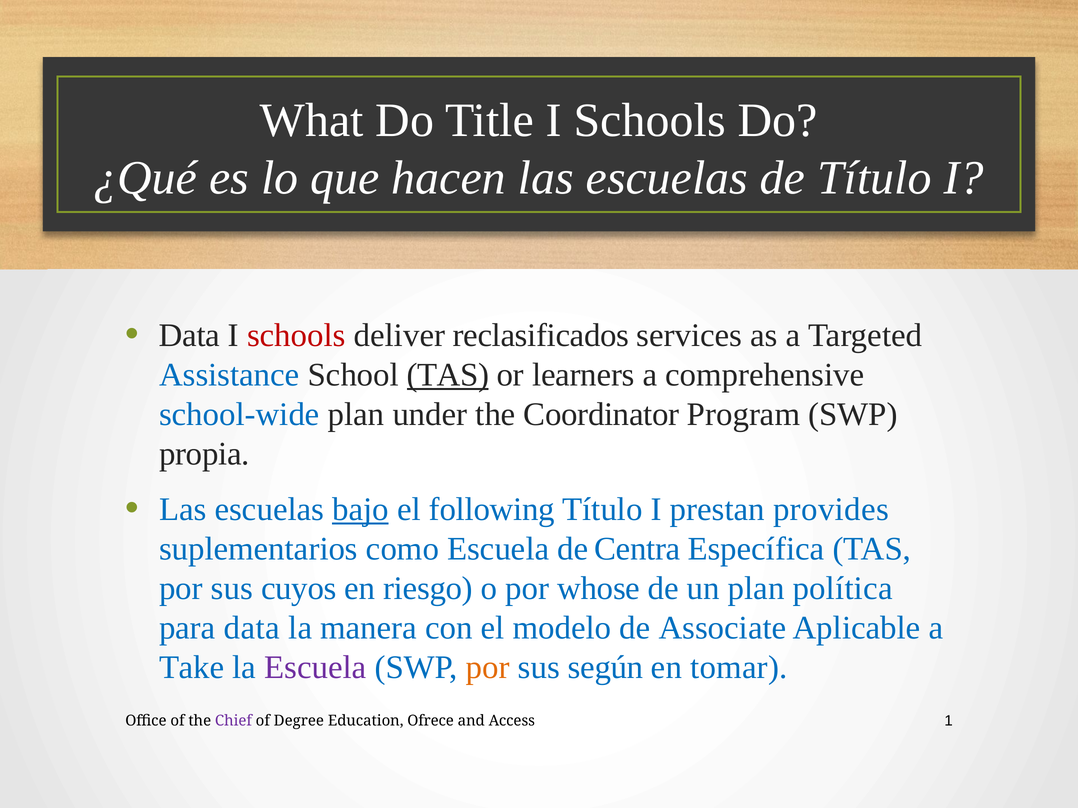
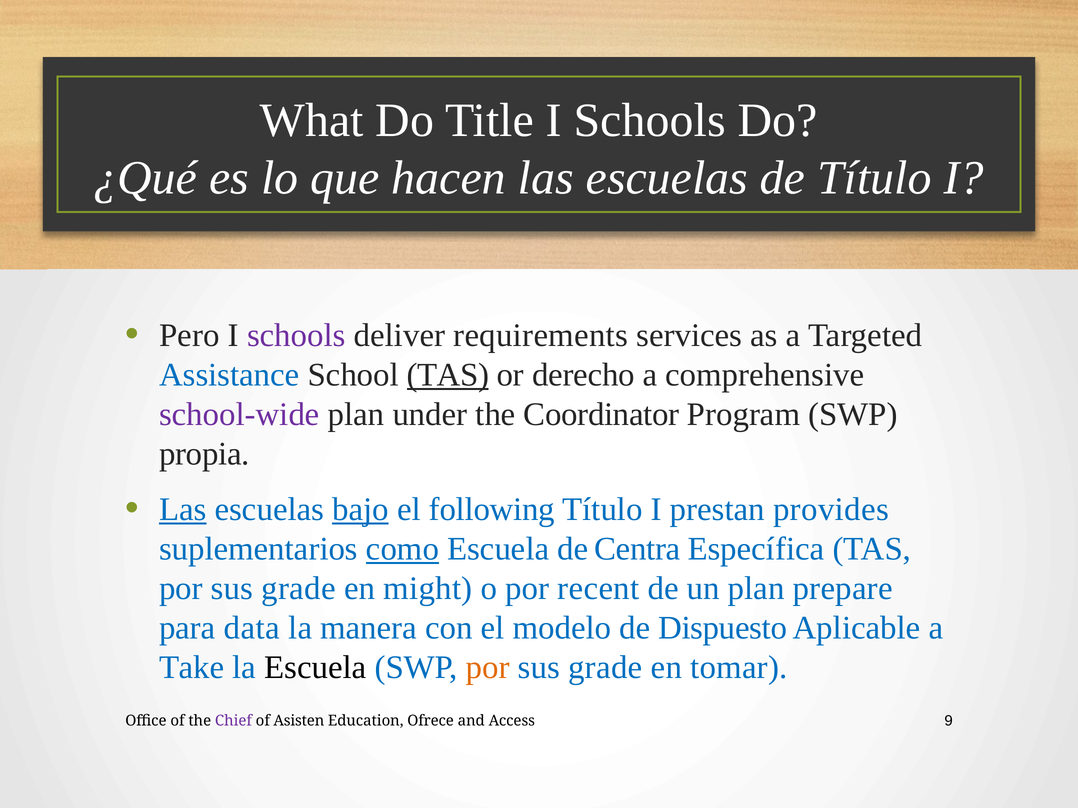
Data: Data -> Pero (189, 335)
schools colour: red -> purple (296, 335)
reclasificados: reclasificados -> requirements (541, 335)
learners: learners -> derecho (583, 375)
school-wide colour: blue -> purple (239, 414)
Las underline: none -> present (183, 510)
como underline: none -> present (402, 549)
cuyos: cuyos -> grade (298, 589)
riesgo: riesgo -> might (428, 589)
whose: whose -> recent (598, 589)
política: política -> prepare (843, 589)
Associate: Associate -> Dispuesto (723, 628)
Escuela colour: purple -> black (315, 668)
según: según -> grade (605, 668)
Degree: Degree -> Asisten (299, 721)
1: 1 -> 9 (949, 721)
